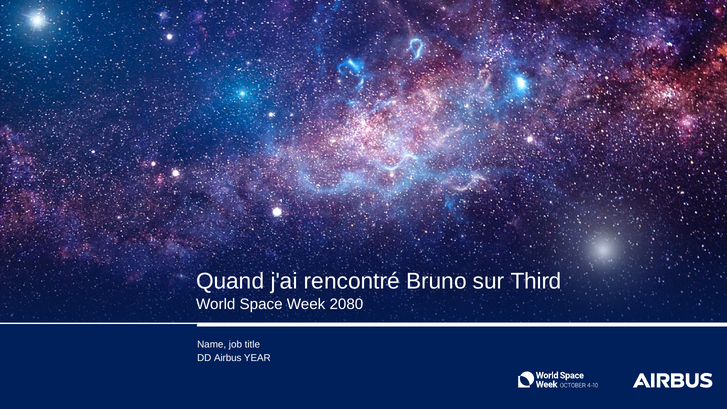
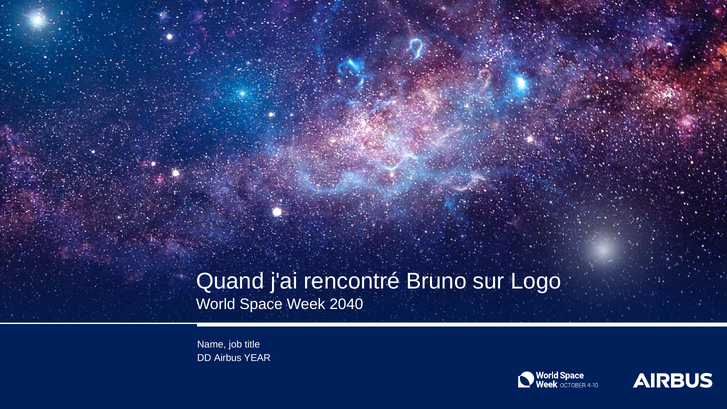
Third: Third -> Logo (536, 281)
2080: 2080 -> 2040 (346, 304)
